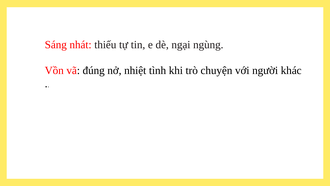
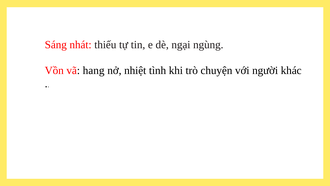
đúng: đúng -> hang (94, 70)
